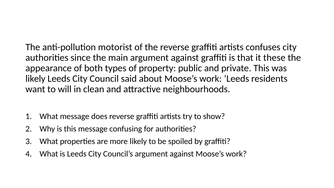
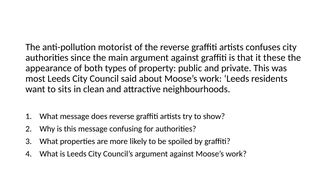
likely: likely -> most (35, 79)
will: will -> sits (65, 89)
